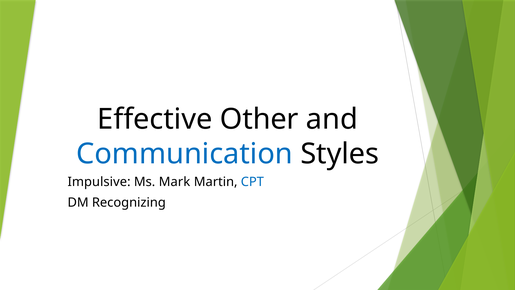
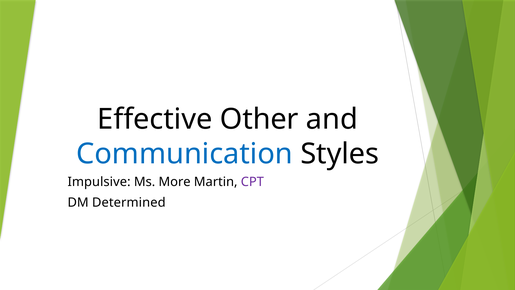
Mark: Mark -> More (175, 182)
CPT colour: blue -> purple (252, 182)
Recognizing: Recognizing -> Determined (129, 202)
